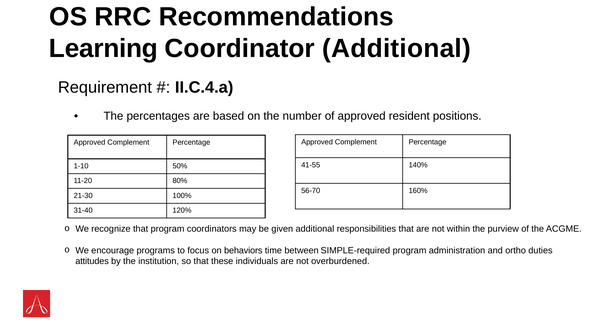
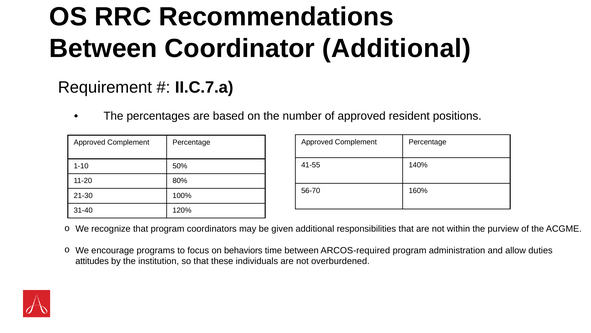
Learning: Learning -> Between (103, 48)
II.C.4.a: II.C.4.a -> II.C.7.a (204, 87)
SIMPLE-required: SIMPLE-required -> ARCOS-required (355, 250)
ortho: ortho -> allow (516, 250)
